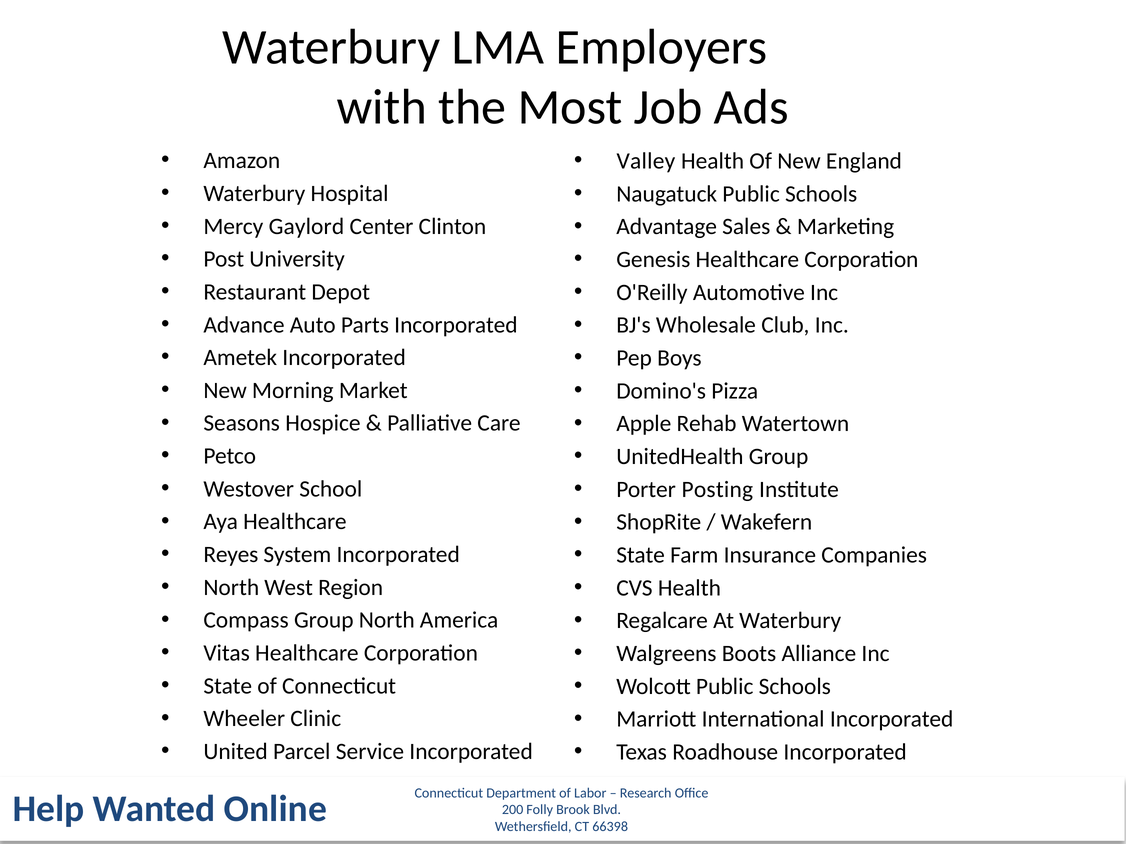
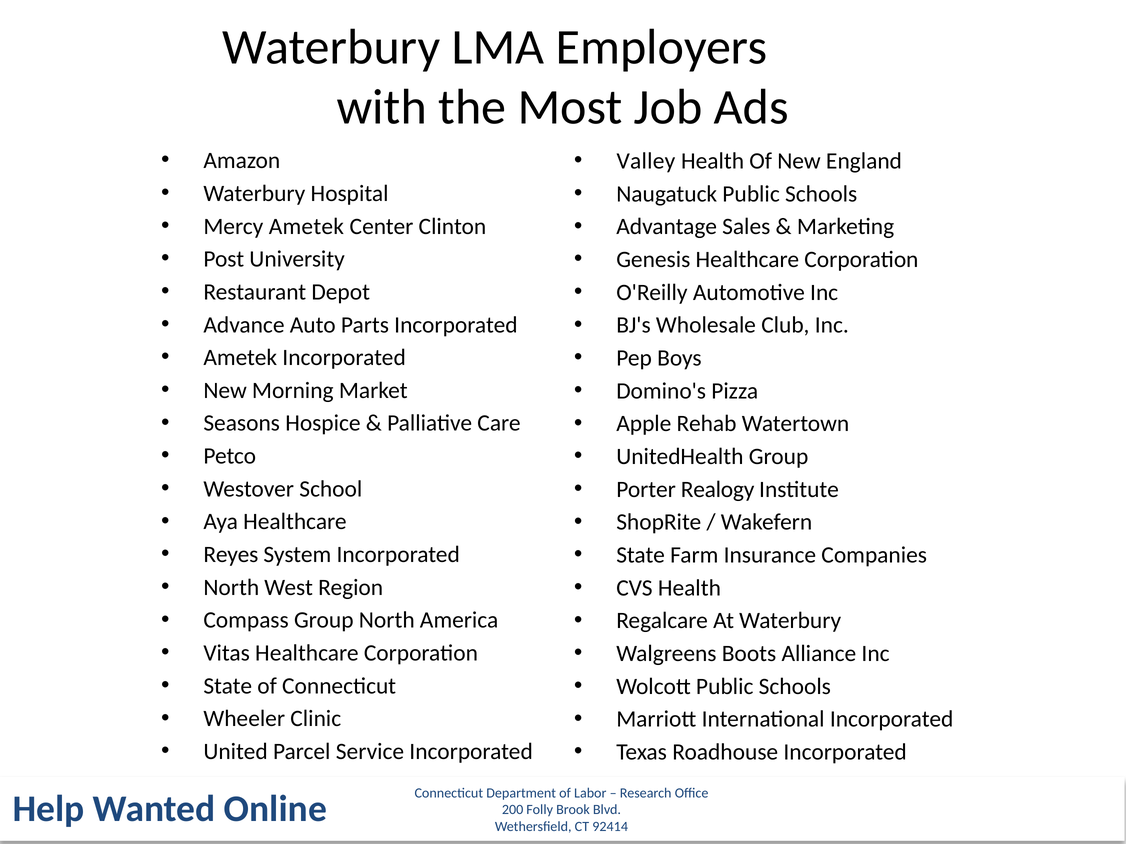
Mercy Gaylord: Gaylord -> Ametek (306, 226)
Posting: Posting -> Realogy (718, 490)
66398: 66398 -> 92414 (610, 827)
